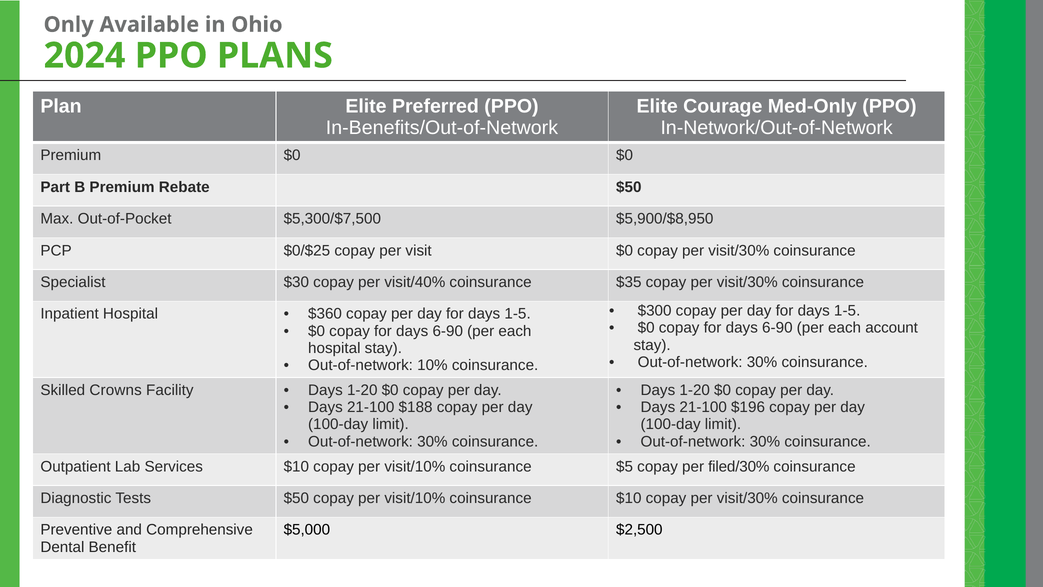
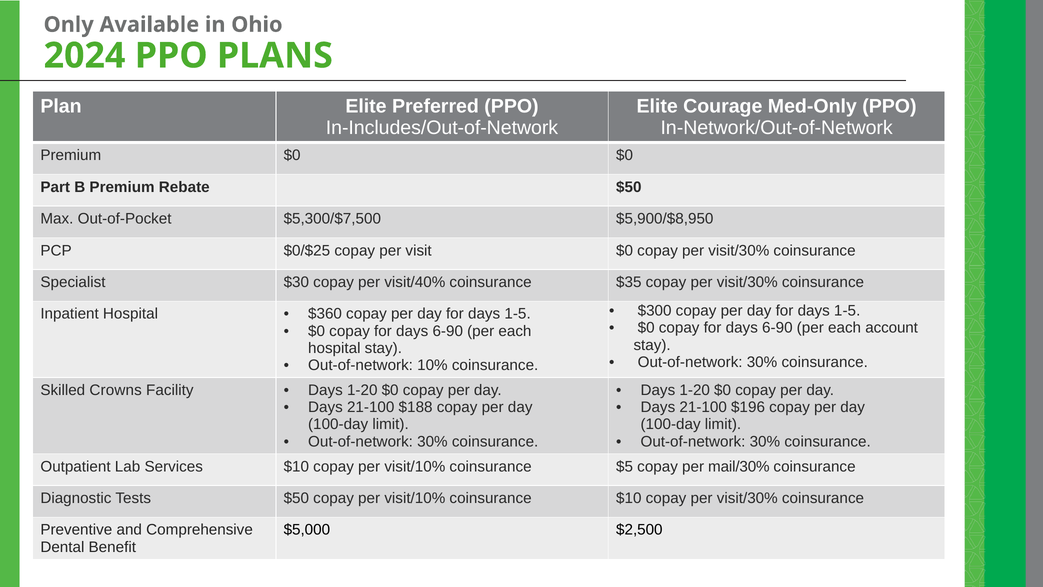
In-Benefits/Out-of-Network: In-Benefits/Out-of-Network -> In-Includes/Out-of-Network (442, 128)
filed/30%: filed/30% -> mail/30% (739, 466)
